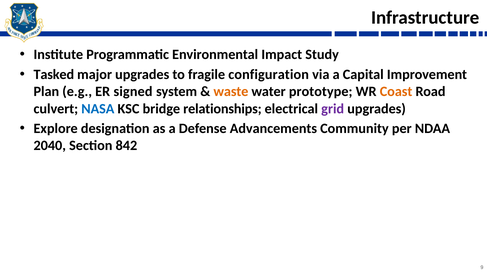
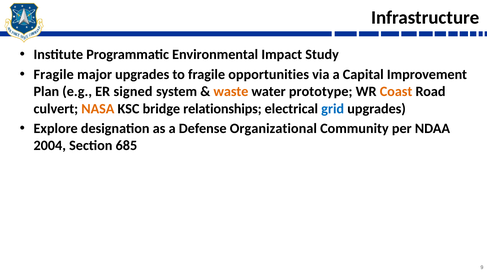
Tasked: Tasked -> Fragile (54, 75)
configuration: configuration -> opportunities (269, 75)
NASA colour: blue -> orange (98, 109)
grid colour: purple -> blue (333, 109)
Advancements: Advancements -> Organizational (273, 129)
2040: 2040 -> 2004 (50, 146)
842: 842 -> 685 (126, 146)
